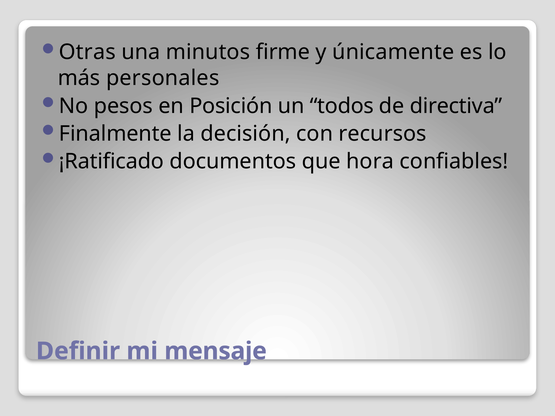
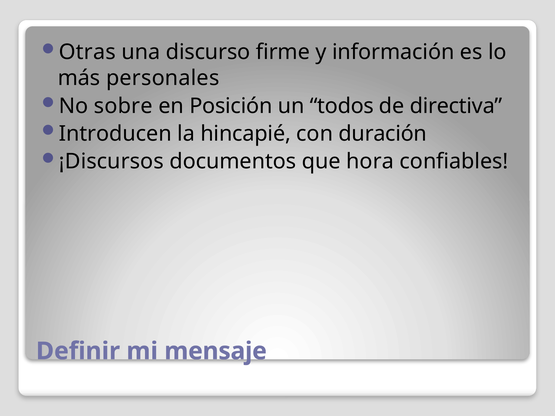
minutos: minutos -> discurso (208, 52)
únicamente: únicamente -> información (393, 52)
pesos: pesos -> sobre (123, 106)
Finalmente: Finalmente -> Introducen (115, 134)
decisión: decisión -> hincapié (246, 134)
recursos: recursos -> duración (383, 134)
¡Ratificado: ¡Ratificado -> ¡Discursos (111, 162)
